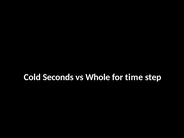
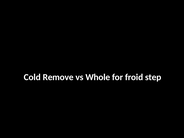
Seconds: Seconds -> Remove (58, 77)
time: time -> froid (134, 77)
